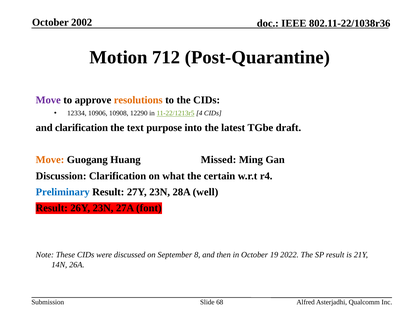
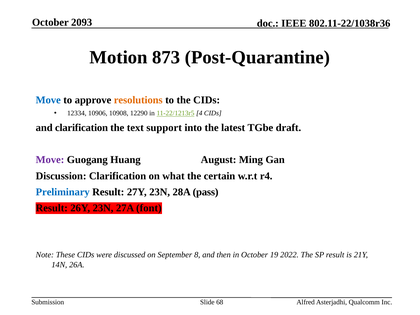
2002: 2002 -> 2093 (82, 22)
712: 712 -> 873 (166, 57)
Move colour: purple -> blue (48, 100)
purpose: purpose -> support (164, 128)
Move colour: orange -> purple (50, 160)
Missed: Missed -> August (219, 160)
well: well -> pass (206, 192)
